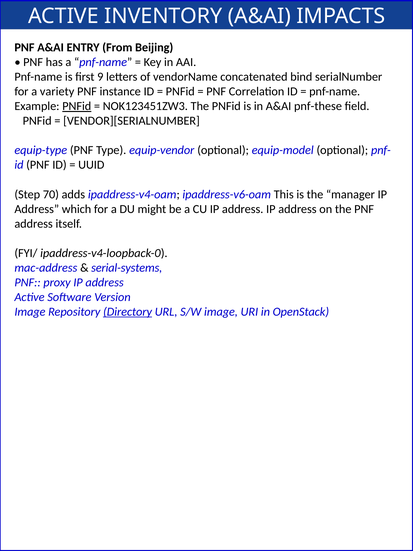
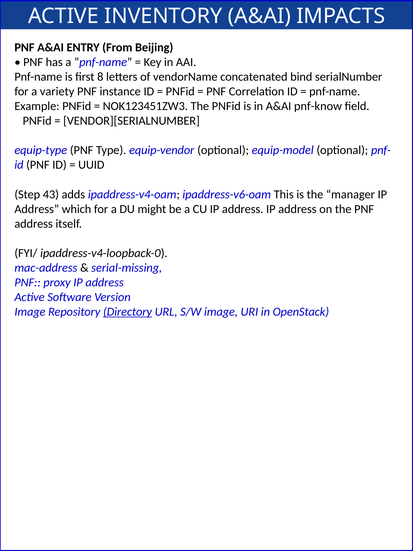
9: 9 -> 8 (100, 77)
PNFid underline: present -> none (77, 106)
pnf-these: pnf-these -> pnf-know (318, 106)
70: 70 -> 43 (51, 194)
serial-systems: serial-systems -> serial-missing (127, 268)
